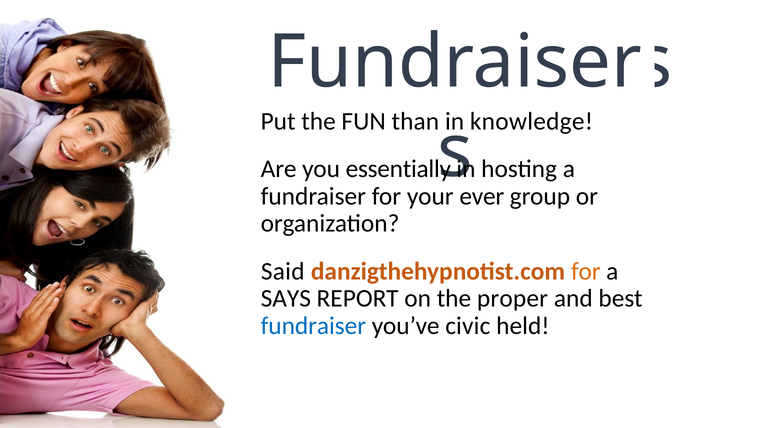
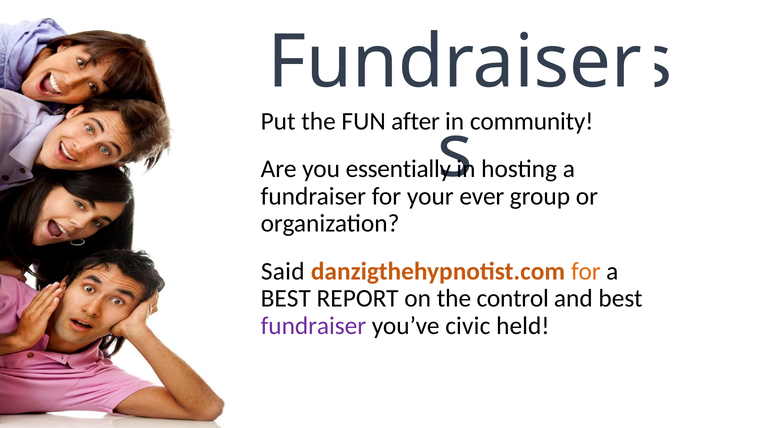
than: than -> after (416, 121)
knowledge: knowledge -> community (532, 121)
SAYS: SAYS -> BEST (286, 299)
proper: proper -> control (513, 299)
fundraiser colour: blue -> purple (313, 326)
